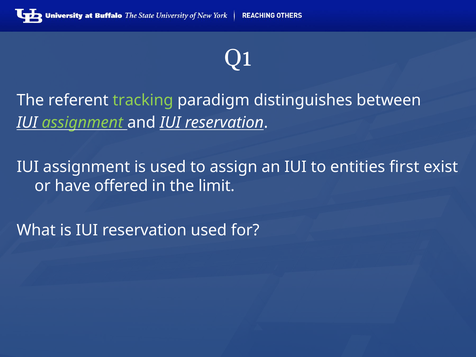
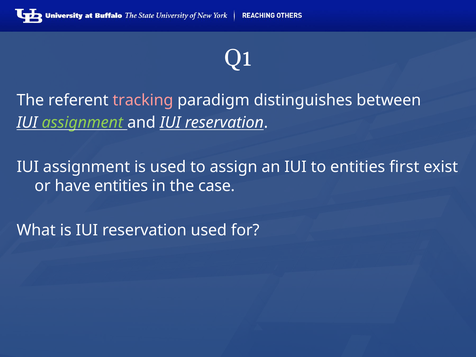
tracking colour: light green -> pink (143, 100)
have offered: offered -> entities (121, 186)
limit: limit -> case (217, 186)
